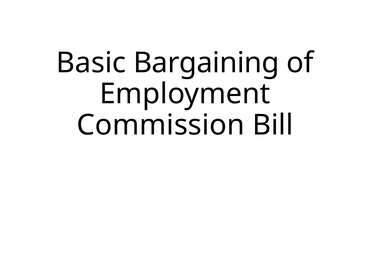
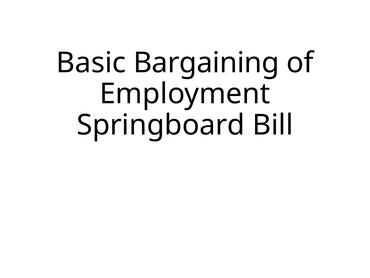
Commission: Commission -> Springboard (161, 125)
